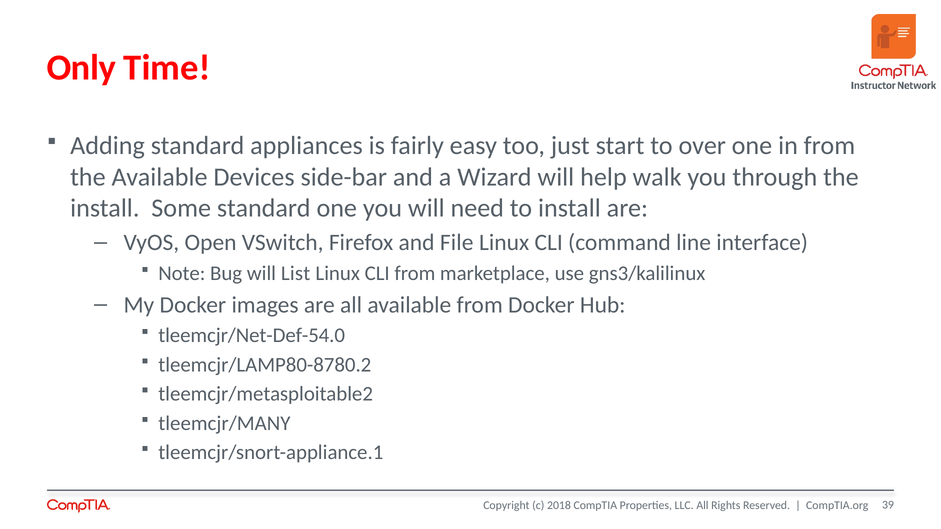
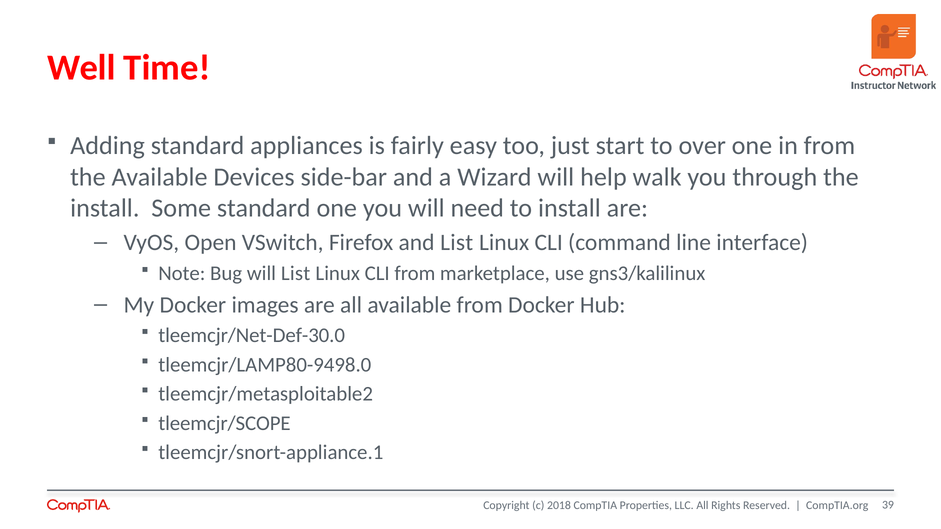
Only: Only -> Well (81, 68)
and File: File -> List (457, 243)
tleemcjr/Net-Def-54.0: tleemcjr/Net-Def-54.0 -> tleemcjr/Net-Def-30.0 (252, 336)
tleemcjr/LAMP80-8780.2: tleemcjr/LAMP80-8780.2 -> tleemcjr/LAMP80-9498.0 (265, 365)
tleemcjr/MANY: tleemcjr/MANY -> tleemcjr/SCOPE (224, 423)
